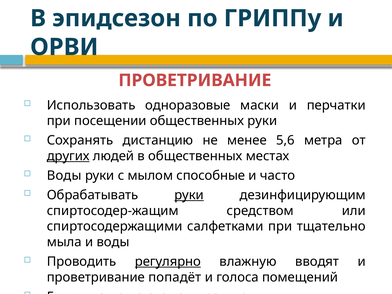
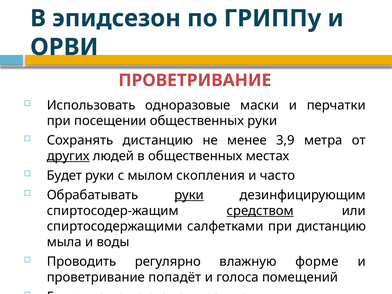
5,6: 5,6 -> 3,9 (285, 140)
Воды: Воды -> Будет (64, 176)
способные: способные -> скопления (211, 176)
средством underline: none -> present (260, 211)
при тщательно: тщательно -> дистанцию (331, 226)
регулярно underline: present -> none (168, 262)
вводят: вводят -> форме (317, 262)
